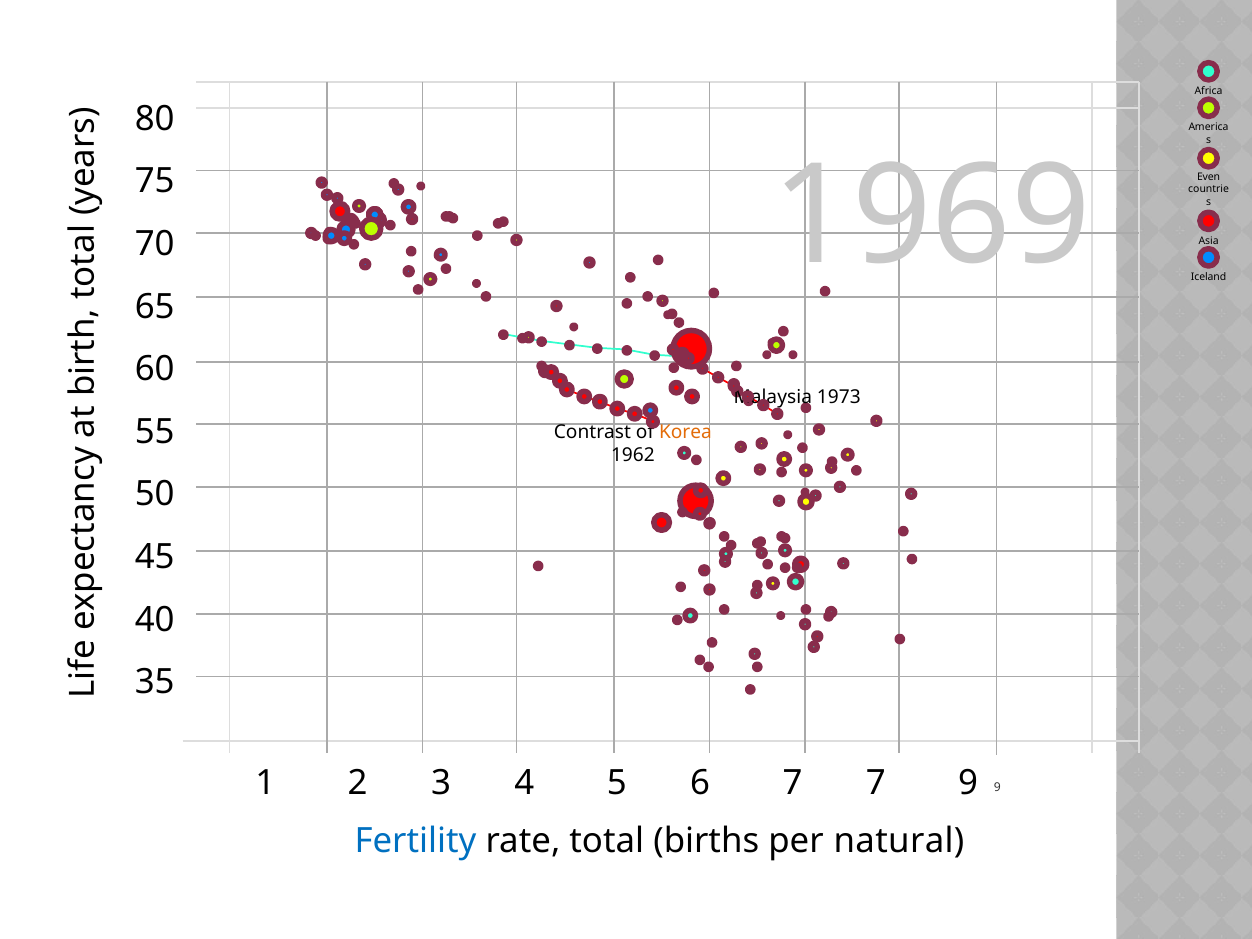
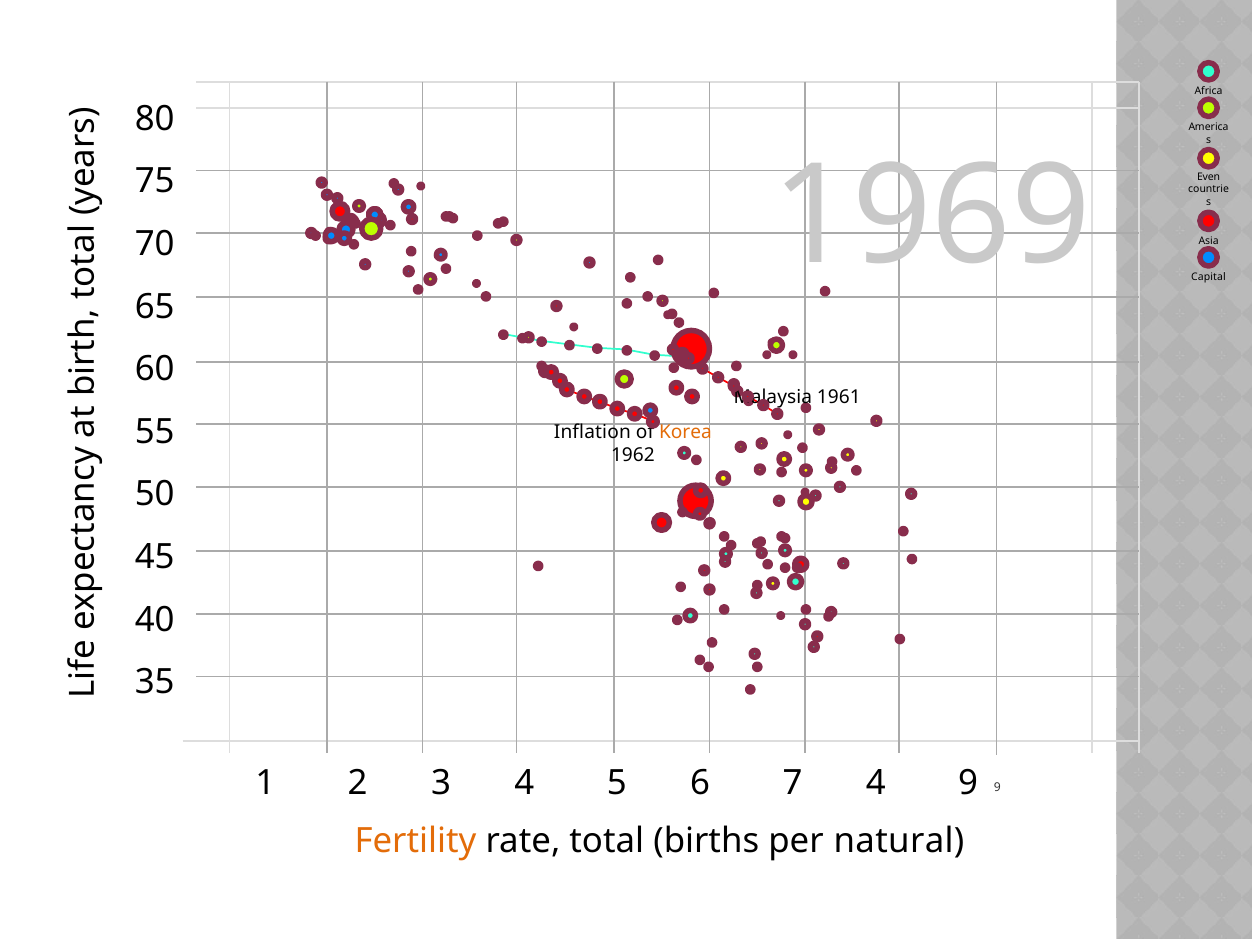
Iceland: Iceland -> Capital (1209, 277)
1973: 1973 -> 1961 (839, 397)
Contrast: Contrast -> Inflation (592, 432)
7 7: 7 -> 4 (876, 783)
Fertility colour: blue -> orange (415, 841)
